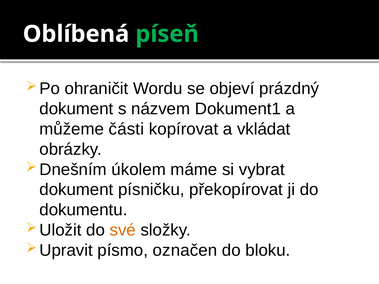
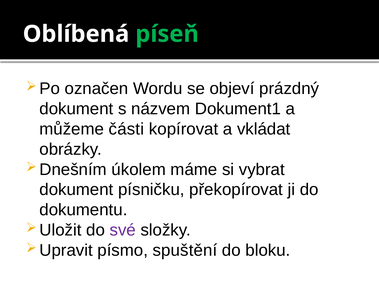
ohraničit: ohraničit -> označen (97, 89)
své colour: orange -> purple (123, 230)
označen: označen -> spuštění (185, 251)
